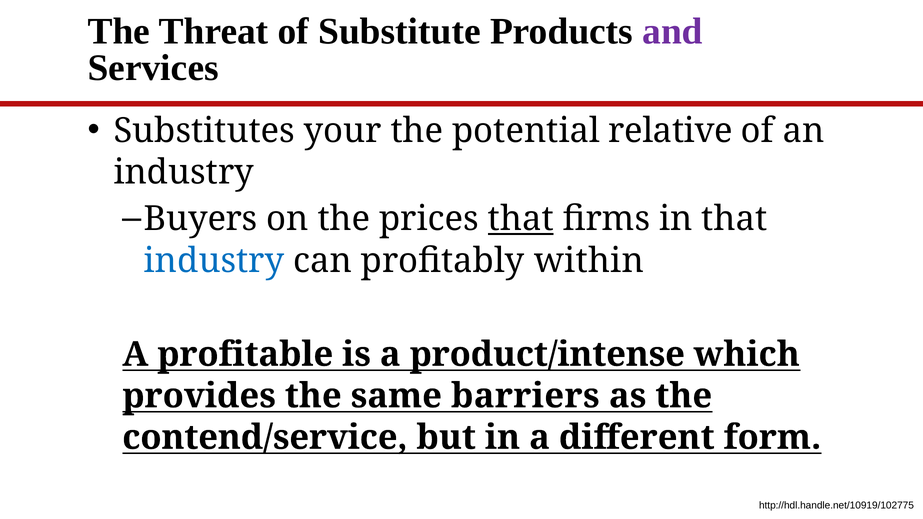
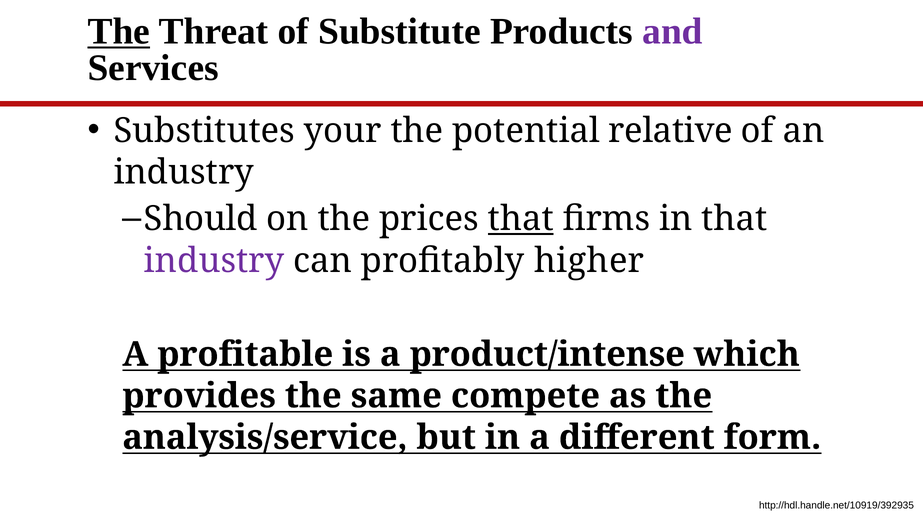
The underline: none -> present (119, 31)
Buyers: Buyers -> Should (201, 219)
industry colour: blue -> purple (214, 261)
within: within -> higher (589, 261)
barriers: barriers -> compete (525, 396)
contend/service: contend/service -> analysis/service (265, 438)
http://hdl.handle.net/10919/102775: http://hdl.handle.net/10919/102775 -> http://hdl.handle.net/10919/392935 (836, 506)
